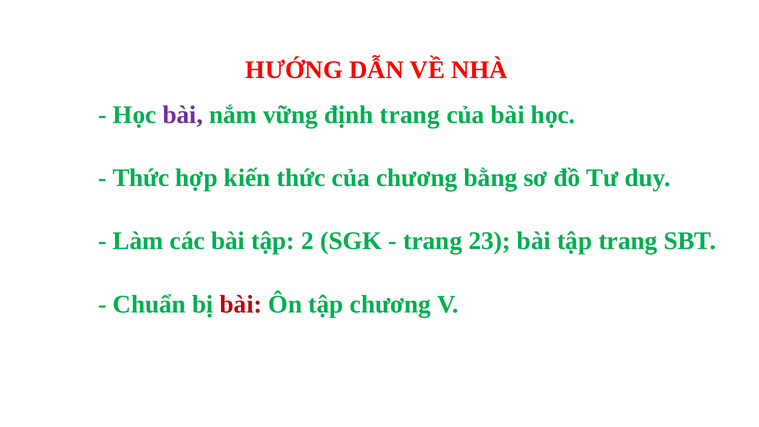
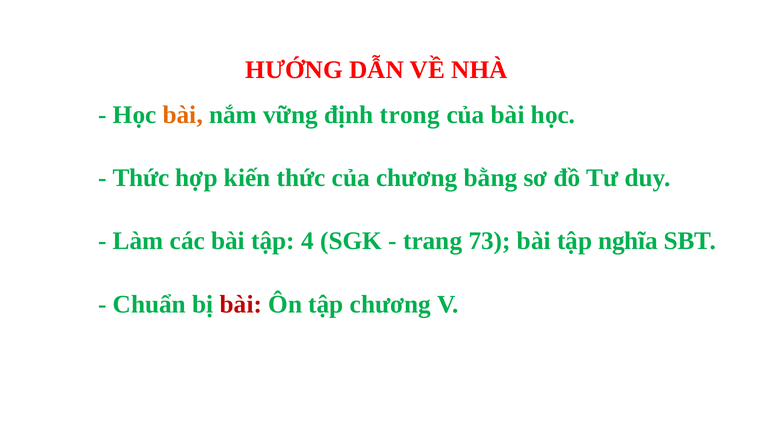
bài colour: purple -> orange (183, 115)
định trang: trang -> trong (410, 115)
2: 2 -> 4 (308, 241)
23: 23 -> 73 (490, 241)
tập trang: trang -> nghĩa (628, 241)
